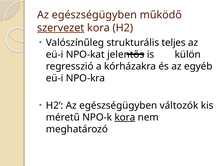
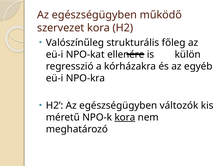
szervezet underline: present -> none (61, 28)
teljes: teljes -> főleg (174, 43)
jelentős: jelentős -> ellenére (126, 55)
